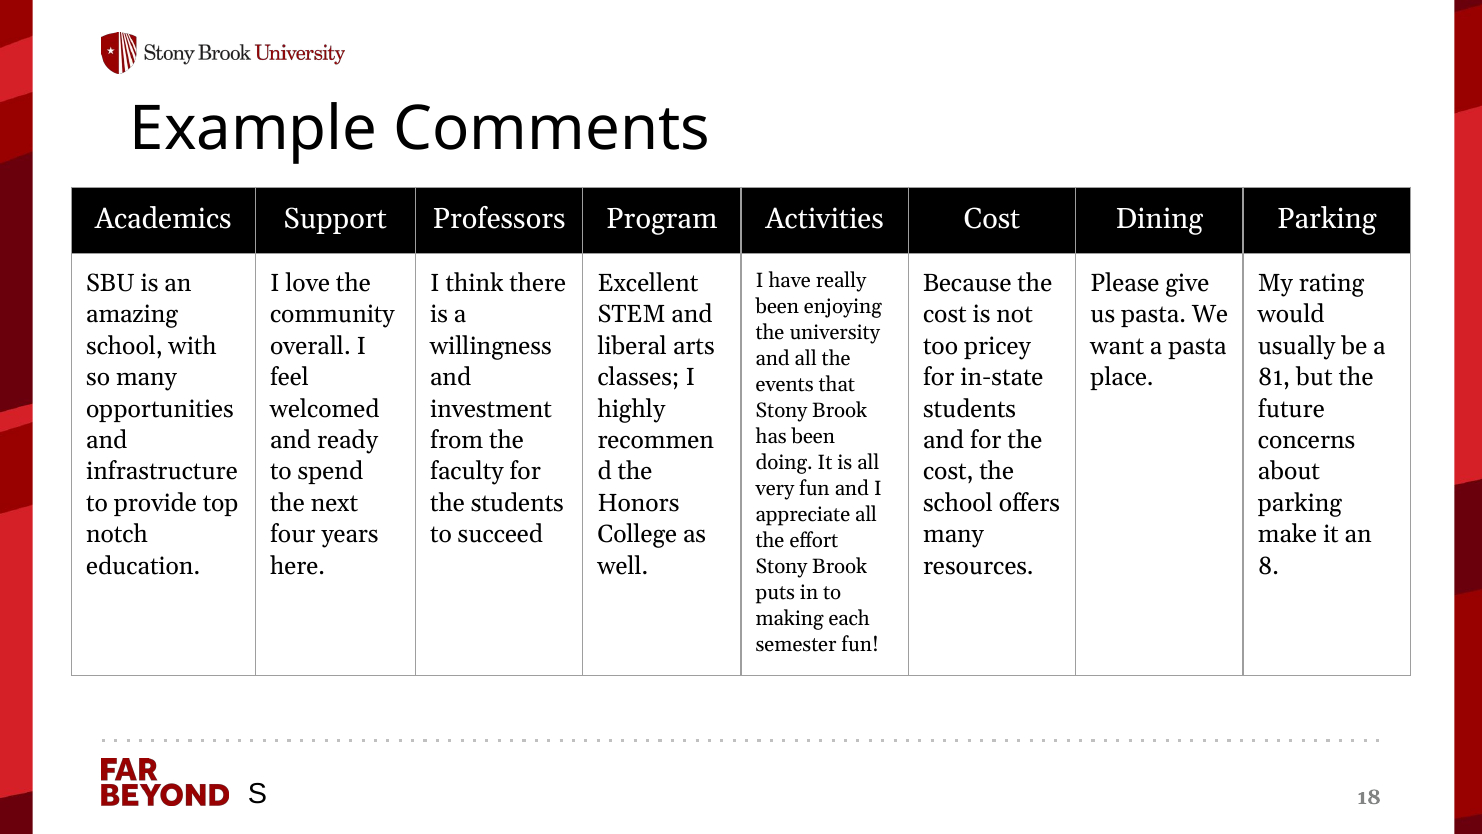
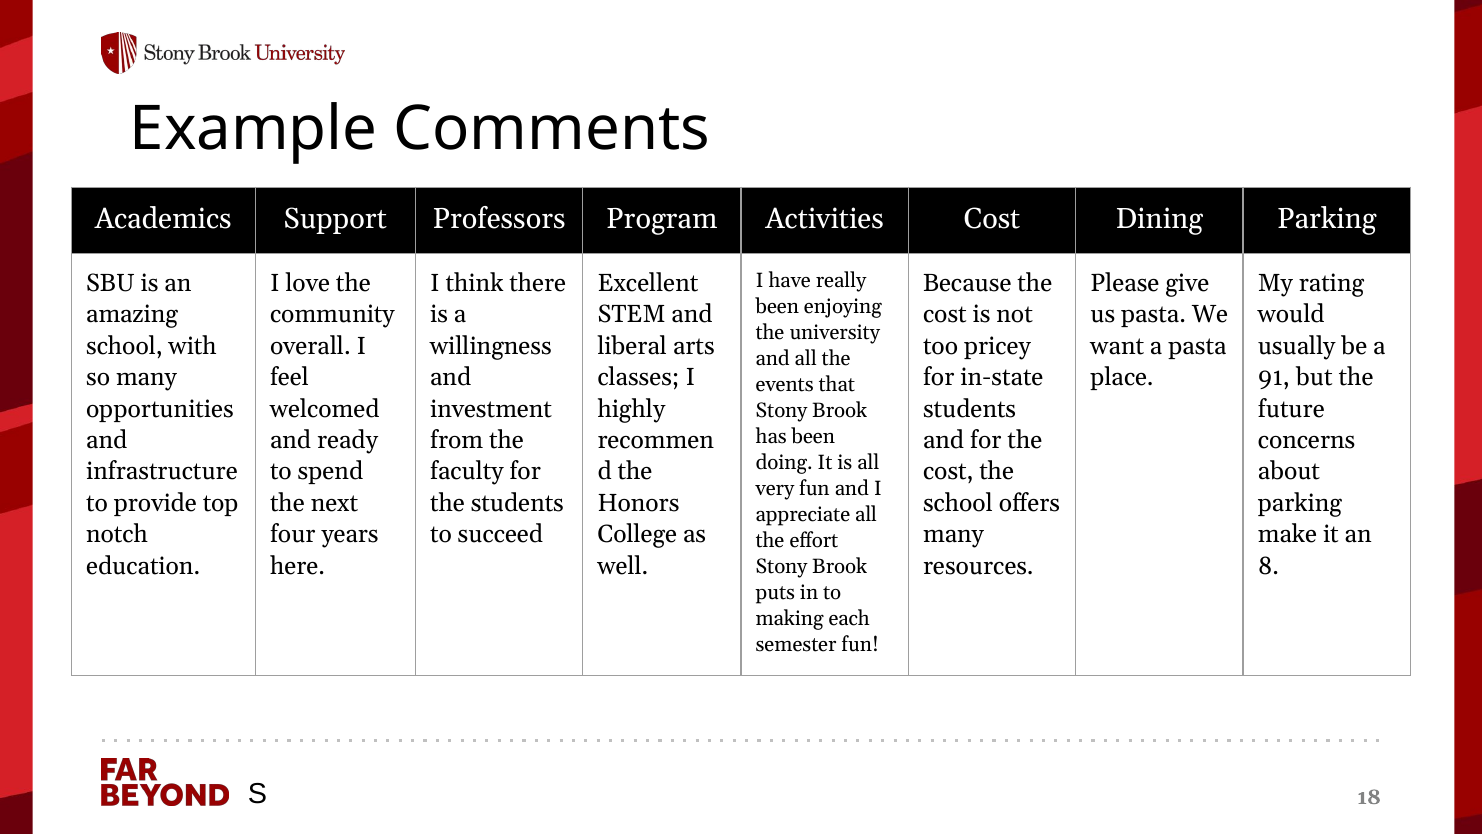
81: 81 -> 91 (1274, 377)
